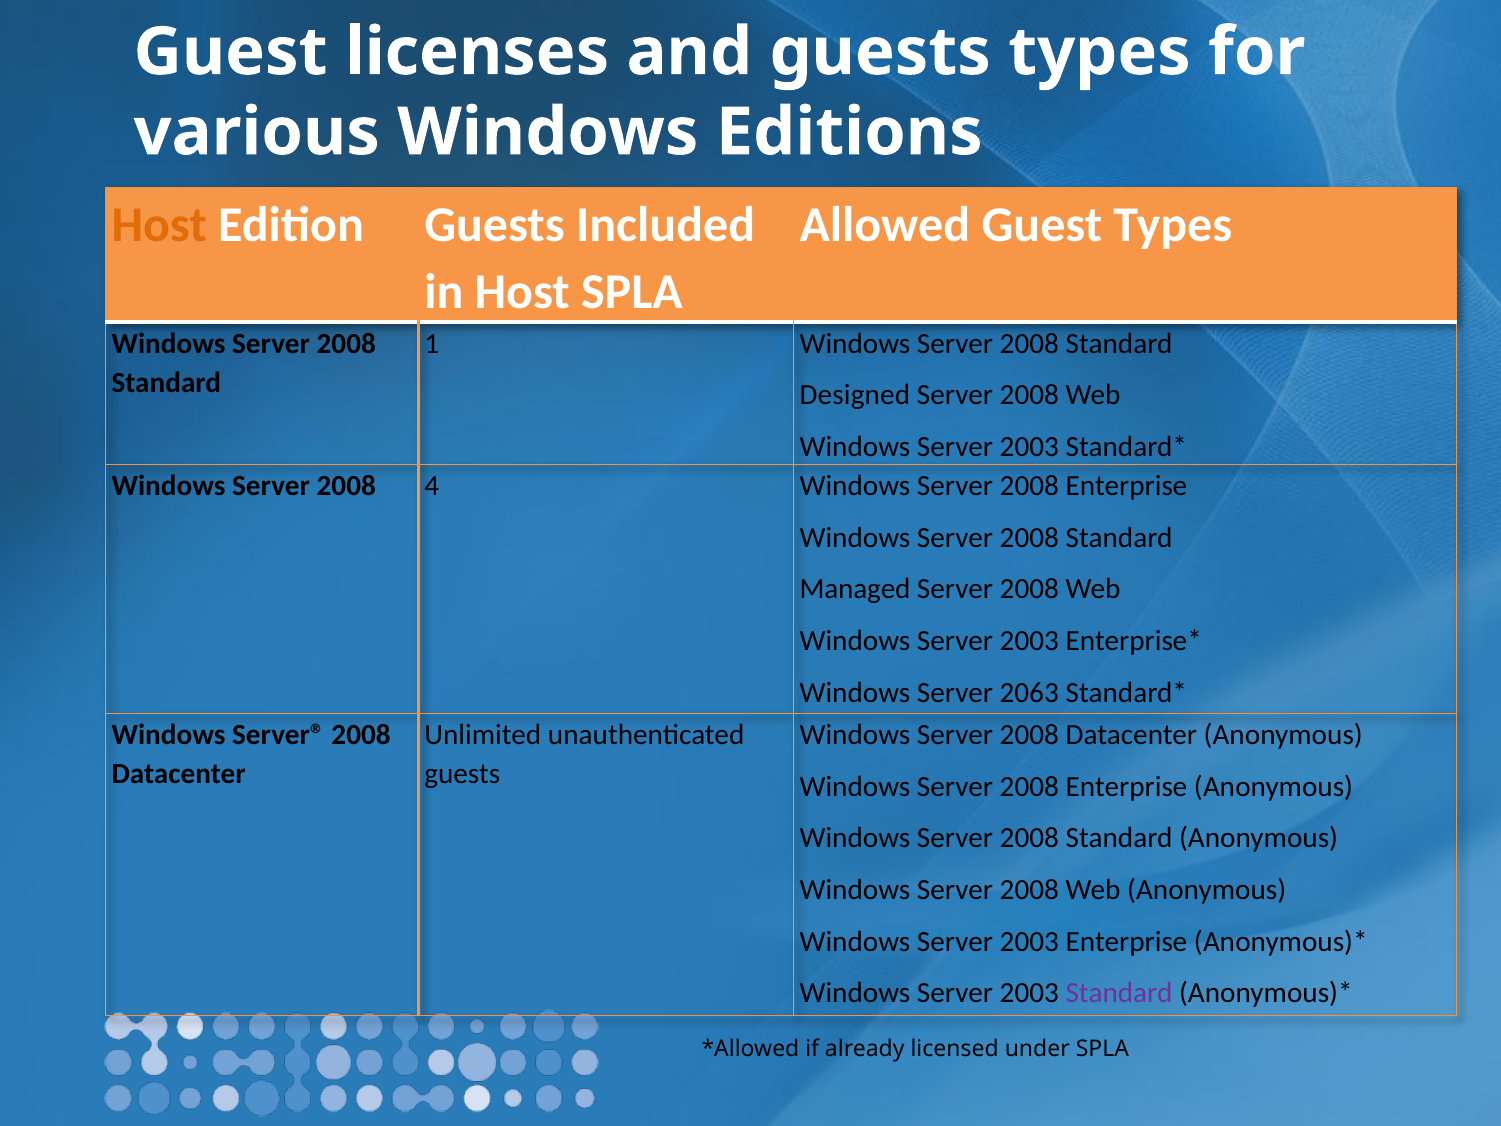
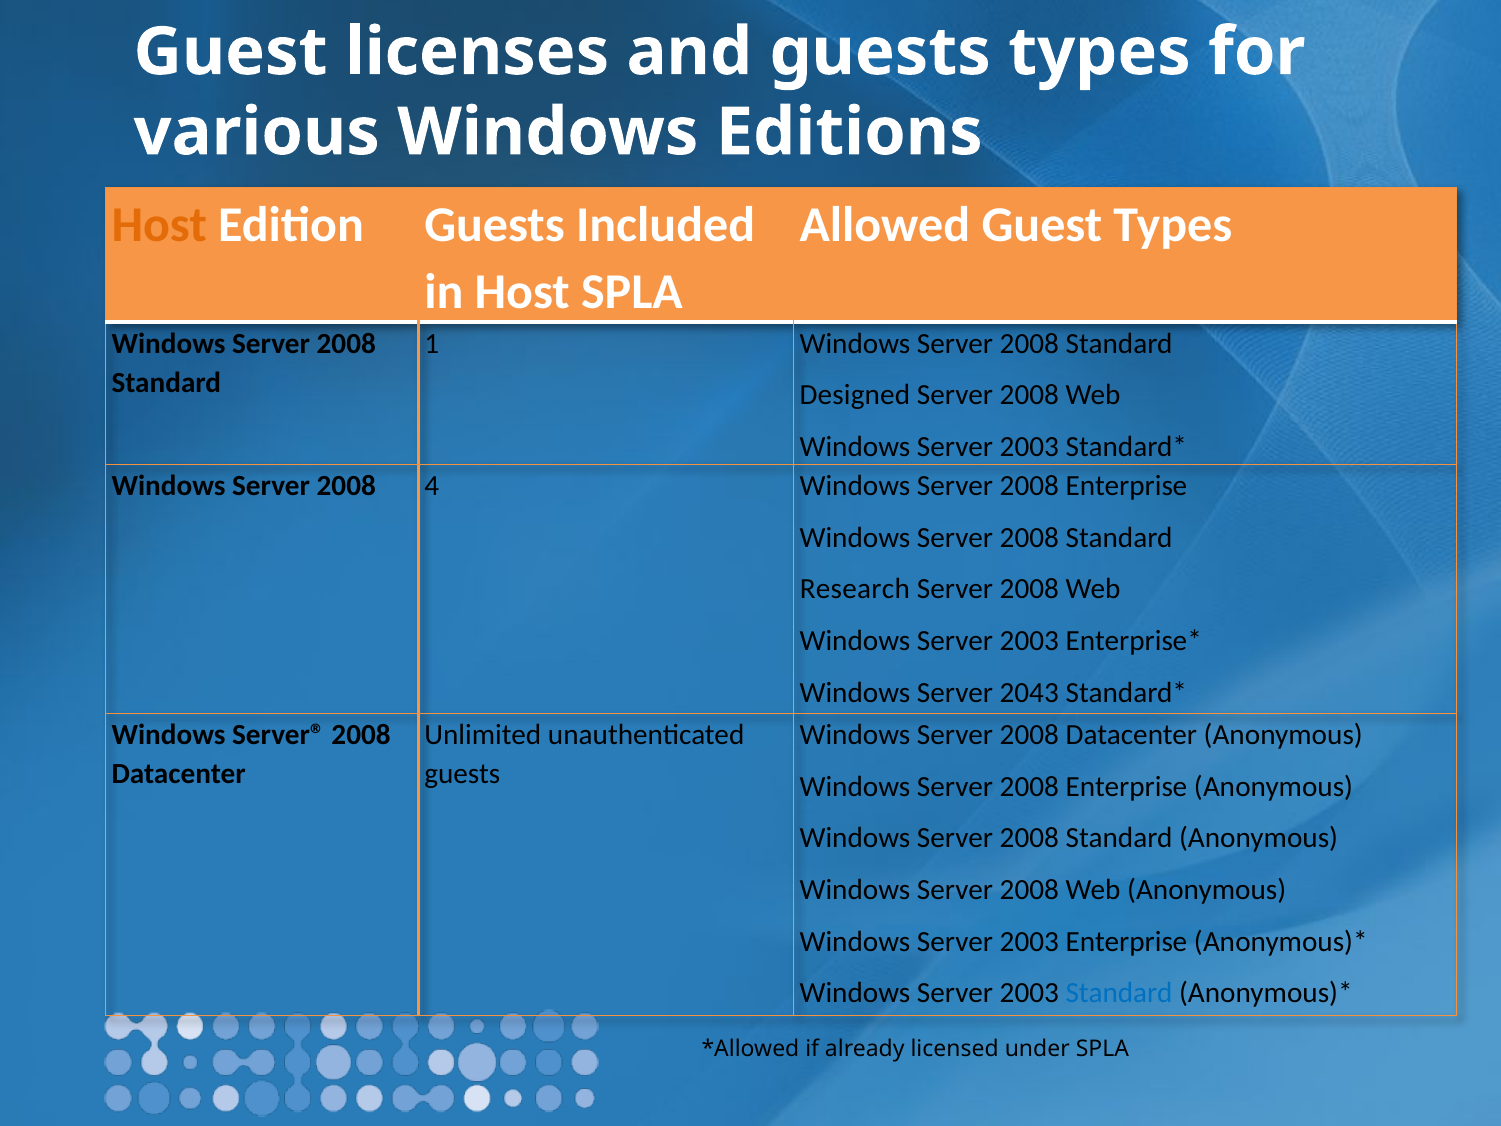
Managed: Managed -> Research (855, 589)
2063: 2063 -> 2043 (1029, 692)
Standard colour: purple -> blue (1119, 993)
